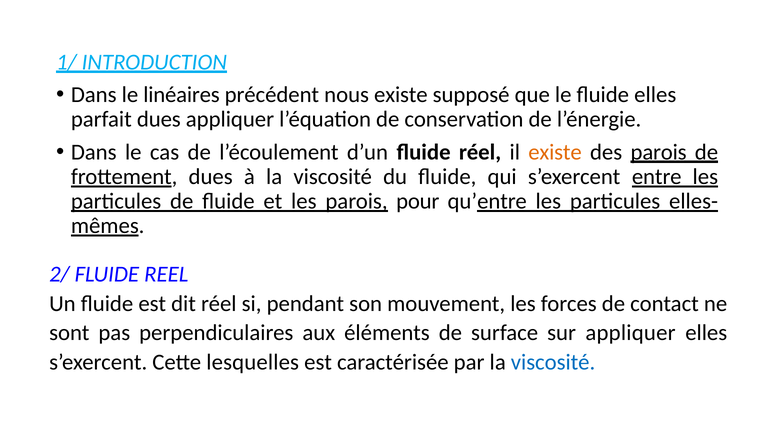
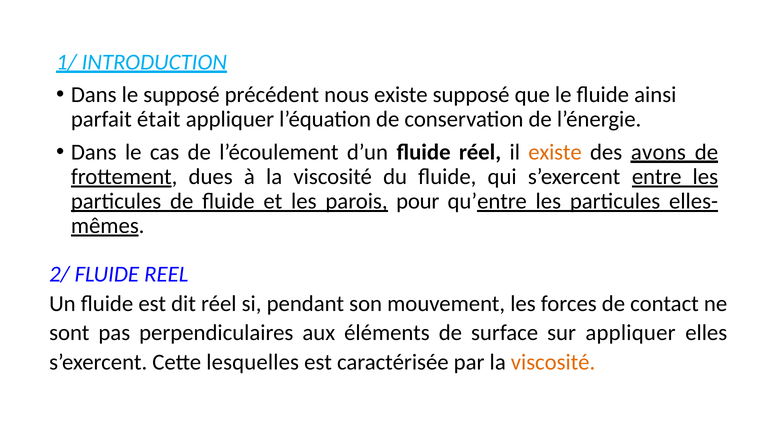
le linéaires: linéaires -> supposé (181, 95)
fluide elles: elles -> ainsi (655, 95)
parfait dues: dues -> était (159, 119)
des parois: parois -> avons (658, 152)
viscosité colour: blue -> orange (553, 362)
